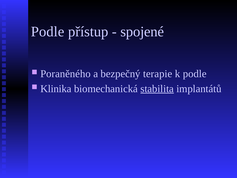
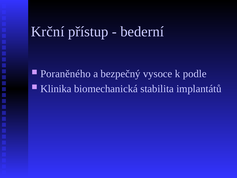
Podle: Podle -> Krční (48, 32)
spojené: spojené -> bederní (142, 32)
terapie: terapie -> vysoce (158, 74)
stabilita underline: present -> none (157, 89)
